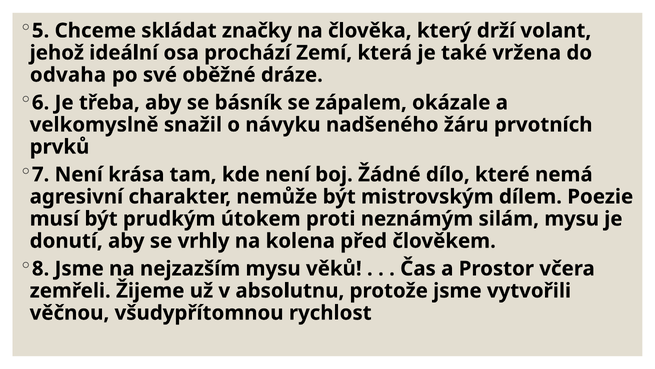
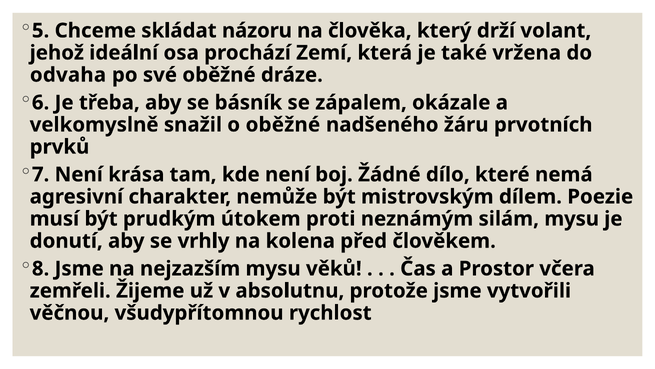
značky: značky -> názoru (257, 31)
o návyku: návyku -> oběžné (283, 125)
